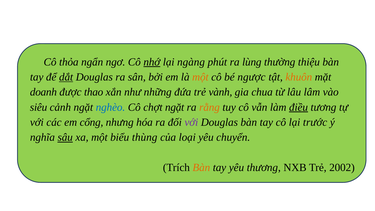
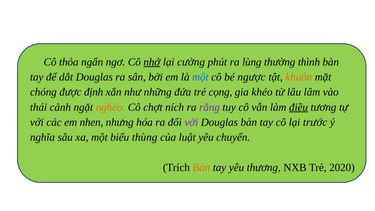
ngàng: ngàng -> cường (191, 62)
thiệu: thiệu -> thình (309, 62)
dắt underline: present -> none (66, 77)
một colour: orange -> blue (200, 77)
doanh: doanh -> chóng (43, 92)
thao: thao -> định (94, 92)
vành: vành -> cọng (220, 92)
chua: chua -> khéo (262, 92)
siêu: siêu -> thái (39, 107)
nghèo colour: blue -> orange (110, 107)
chợt ngặt: ngặt -> ních (175, 107)
rằng colour: orange -> purple (209, 107)
cổng: cổng -> nhen (91, 122)
sâu underline: present -> none (65, 137)
loại: loại -> luật (187, 137)
2002: 2002 -> 2020 (342, 168)
